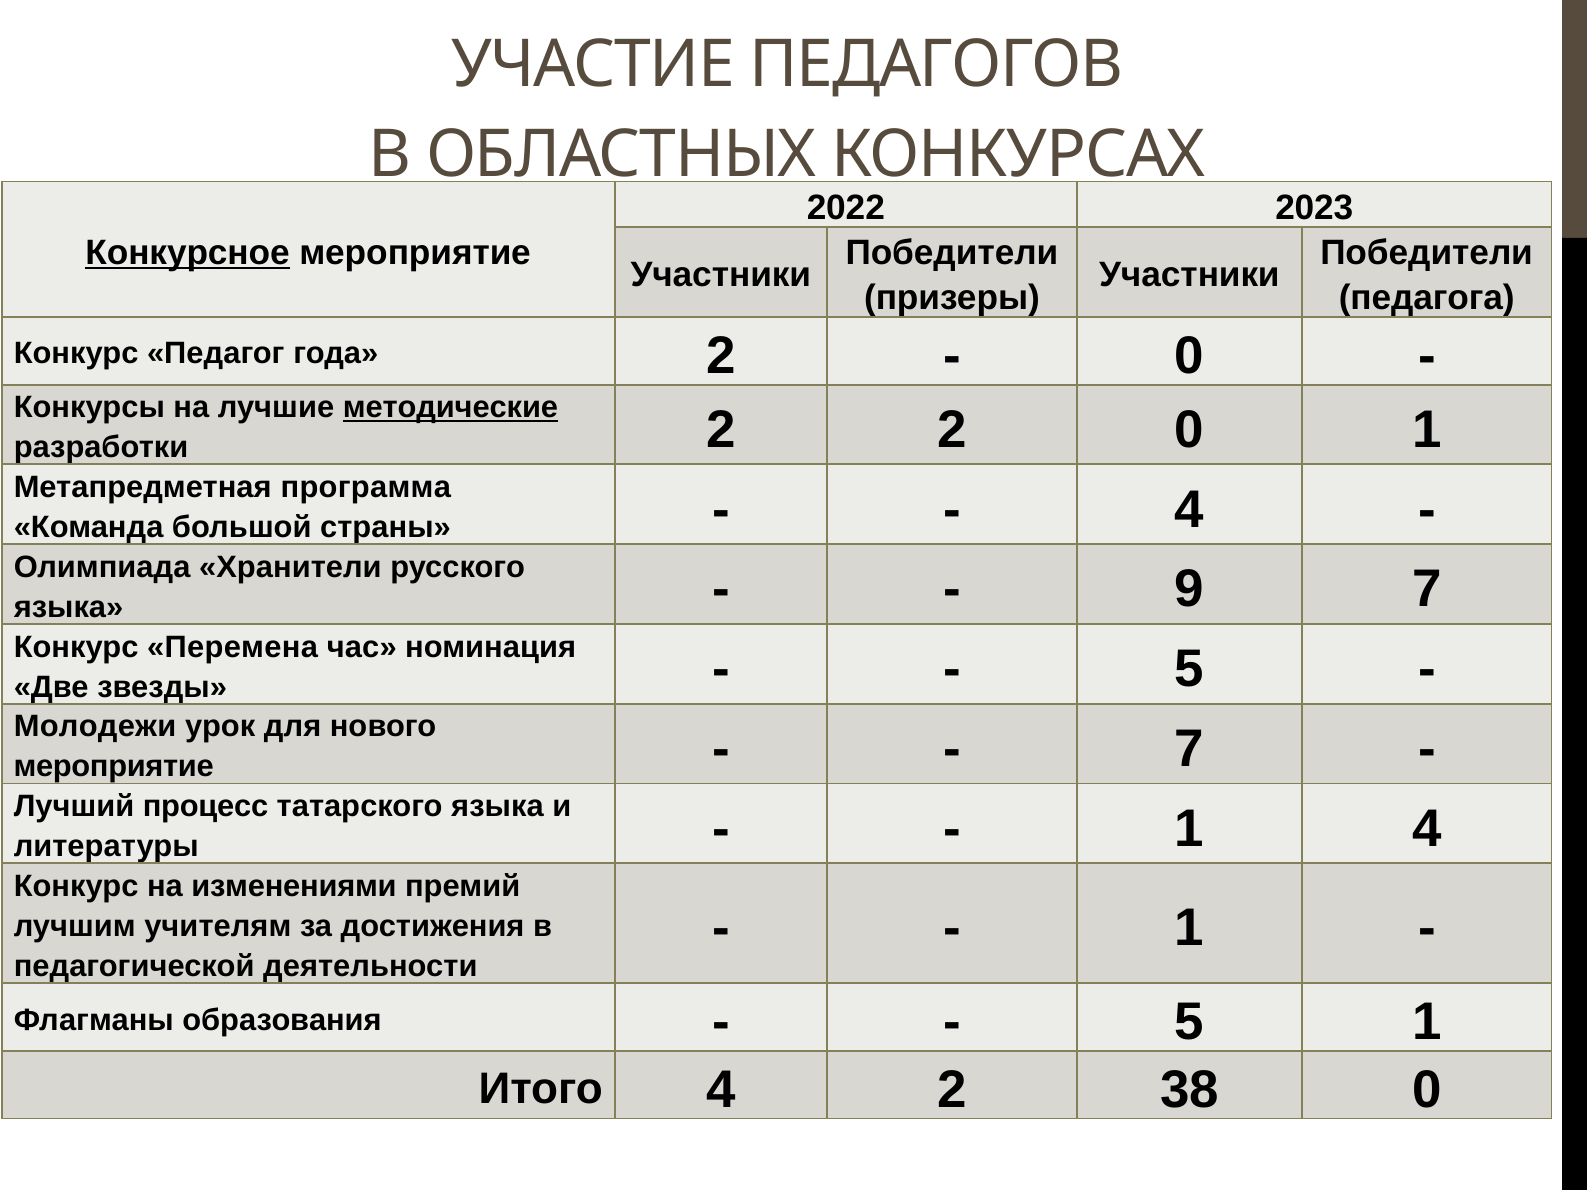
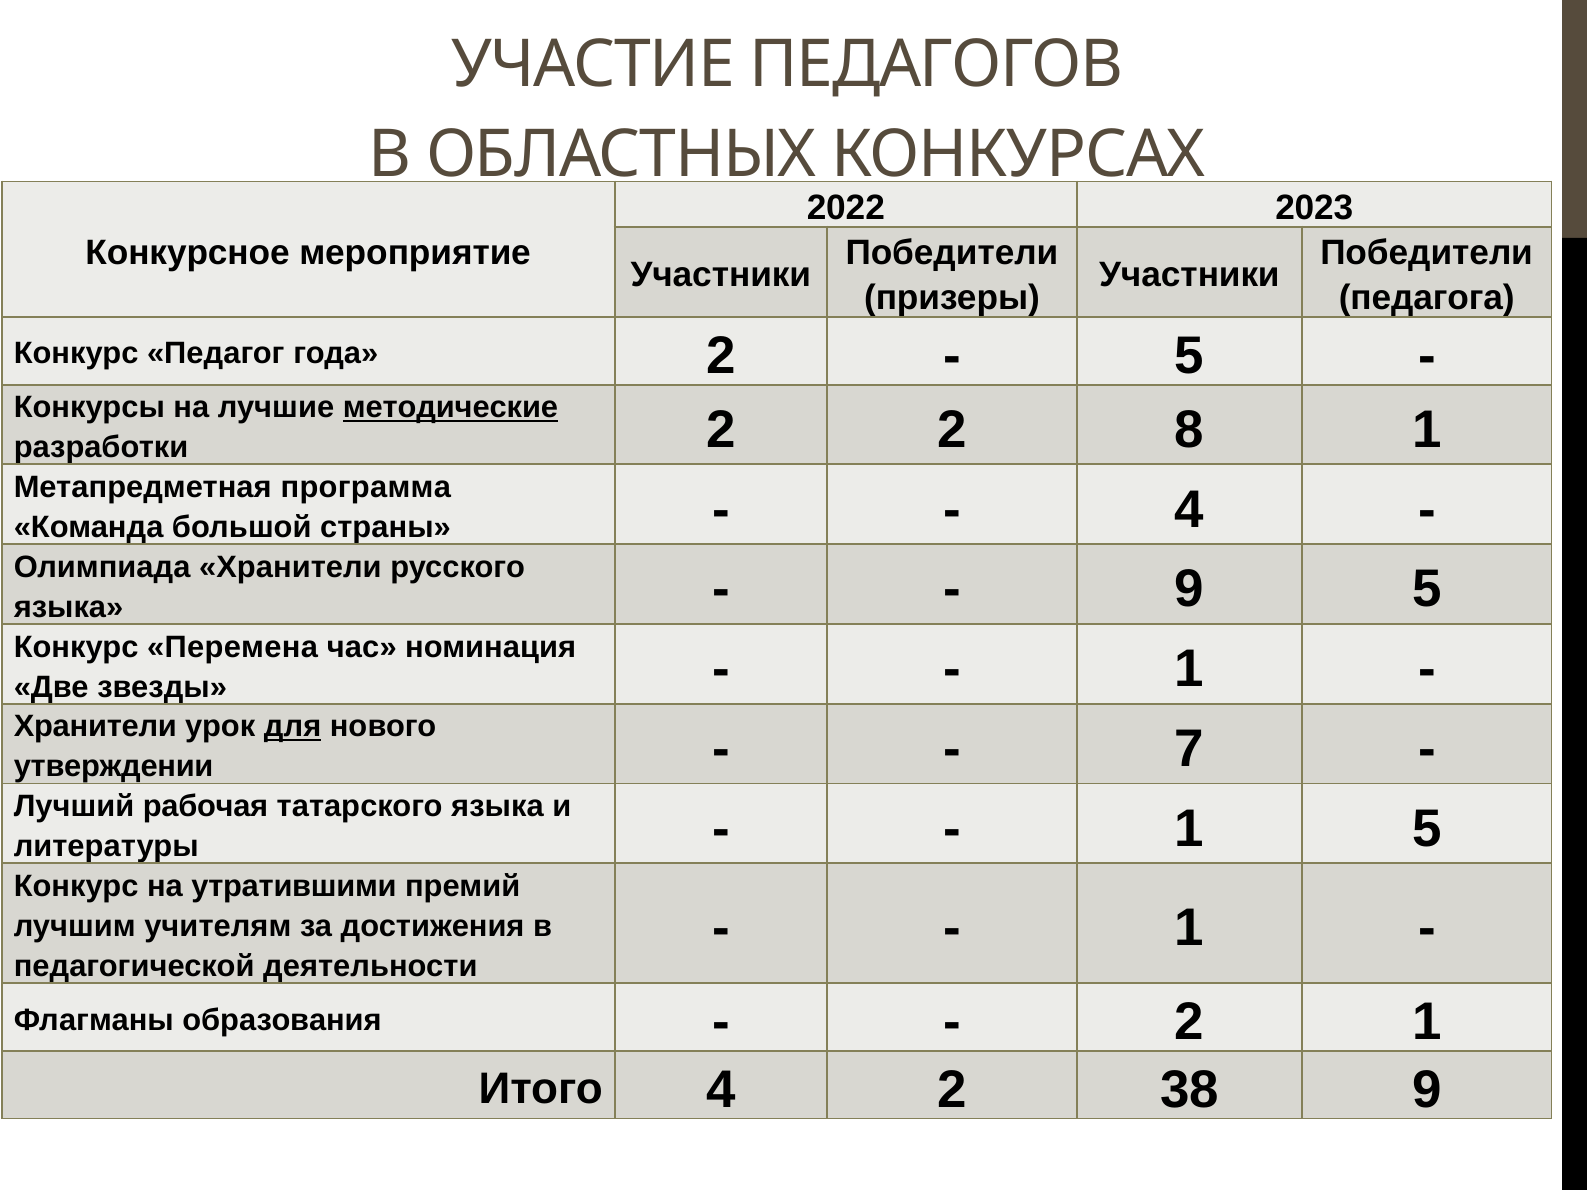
Конкурсное underline: present -> none (188, 253)
0: 0 -> 5 (1190, 356)
2 0: 0 -> 8 (1190, 430)
9 7: 7 -> 5 (1427, 589)
5: 5 -> 1 (1190, 669)
Молодежи: Молодежи -> Хранители (95, 727)
для underline: none -> present (293, 727)
мероприятие: мероприятие -> утверждении (114, 767)
процесс: процесс -> рабочая (206, 807)
1 4: 4 -> 5 (1427, 829)
изменениями: изменениями -> утратившими (294, 886)
5: 5 -> 2 (1190, 1022)
38 0: 0 -> 9 (1427, 1090)
